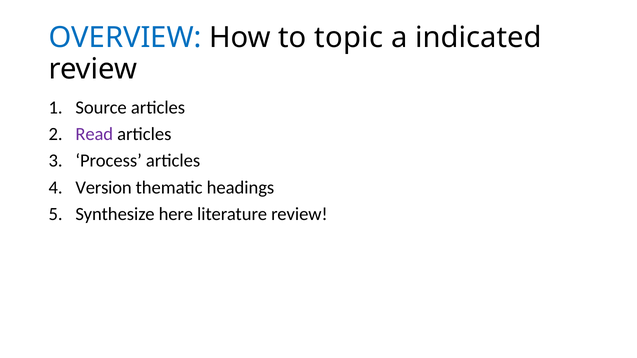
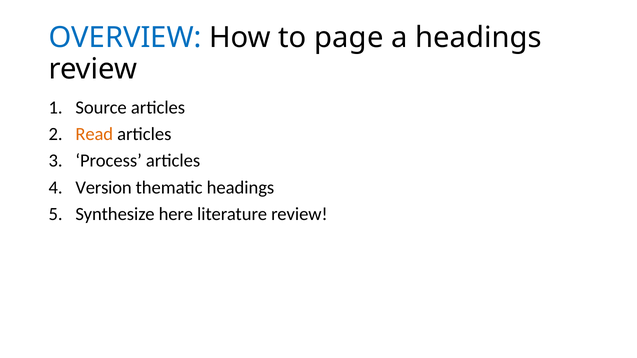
topic: topic -> page (349, 38)
a indicated: indicated -> headings (478, 38)
Read colour: purple -> orange (94, 134)
